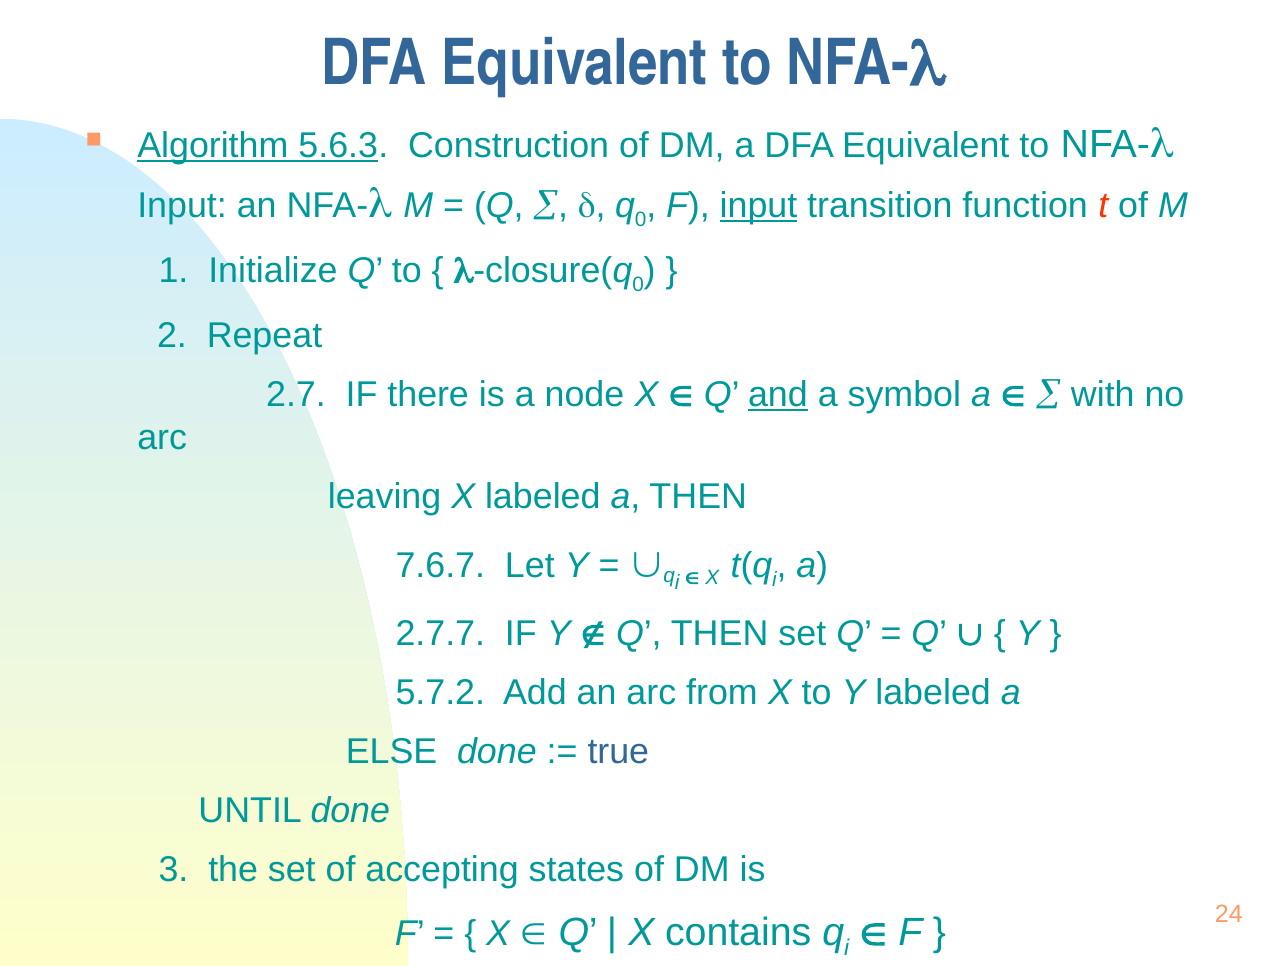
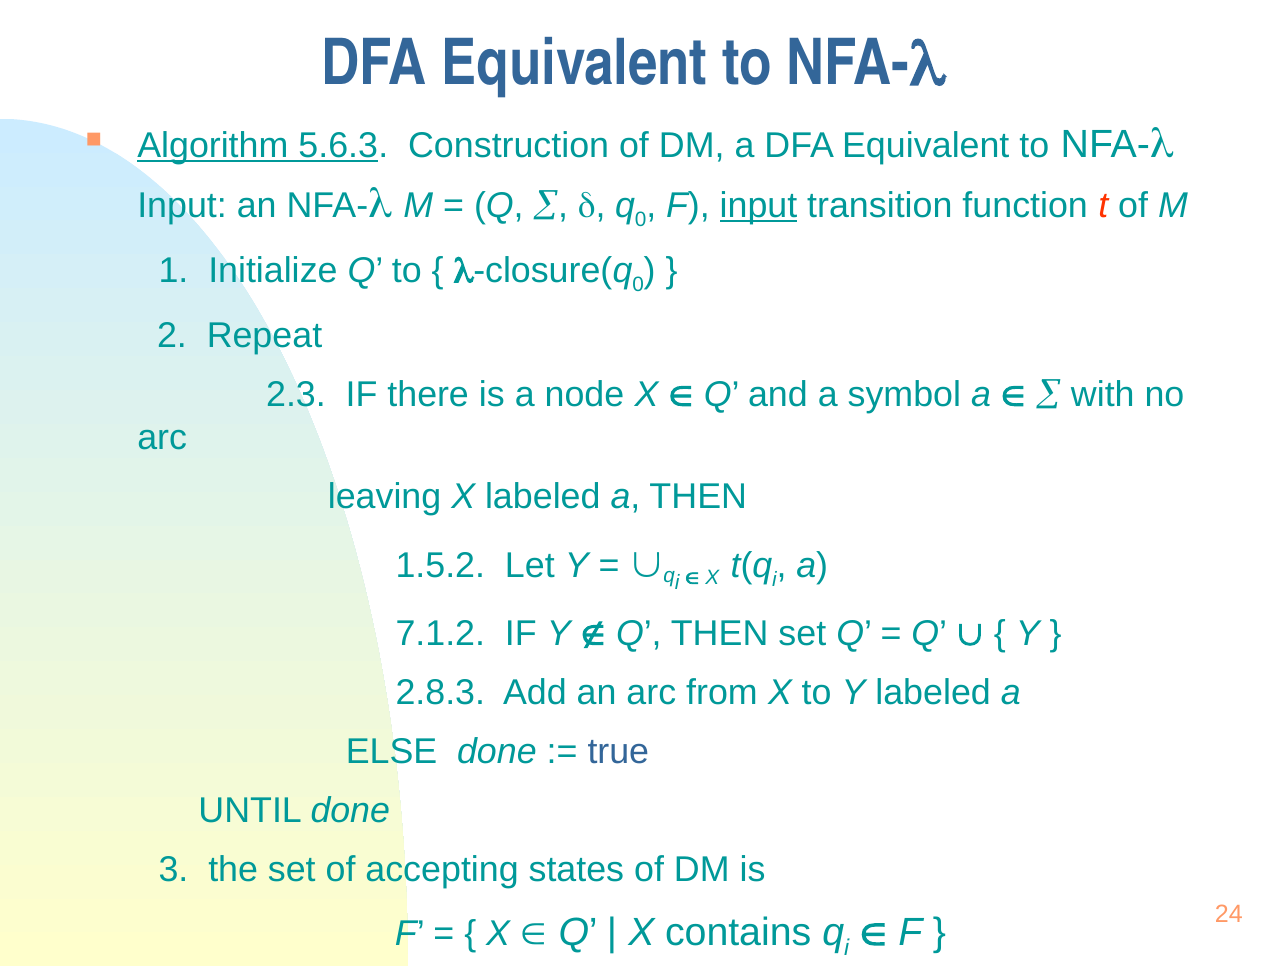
2.7: 2.7 -> 2.3 (296, 394)
and underline: present -> none (778, 394)
7.6.7: 7.6.7 -> 1.5.2 (440, 566)
2.7.7: 2.7.7 -> 7.1.2 (440, 633)
5.7.2: 5.7.2 -> 2.8.3 (440, 692)
